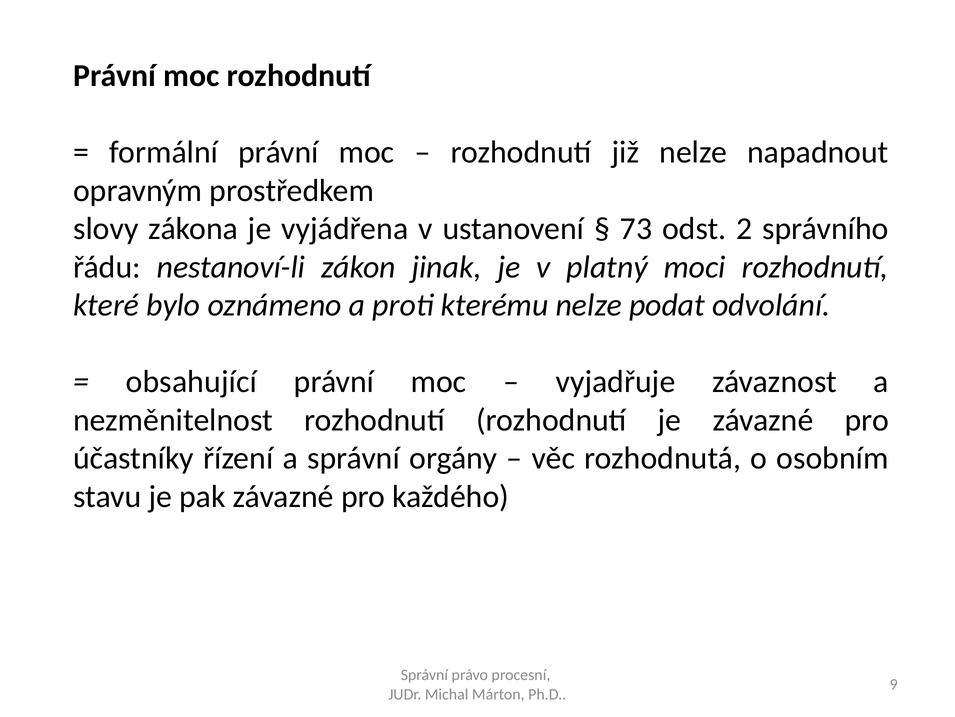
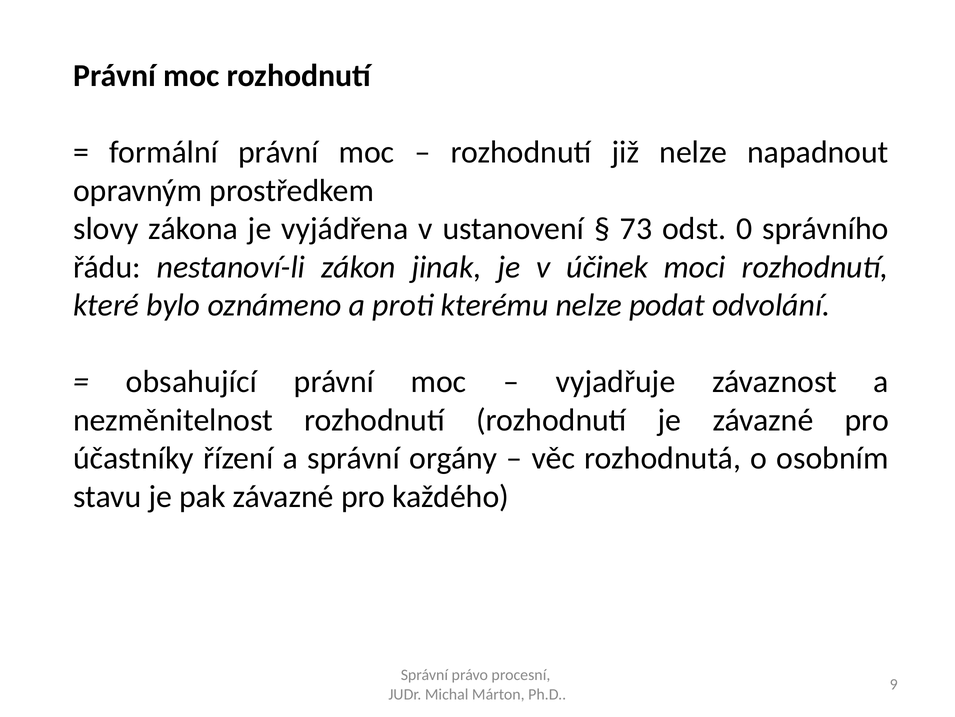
2: 2 -> 0 (744, 229)
platný: platný -> účinek (607, 267)
